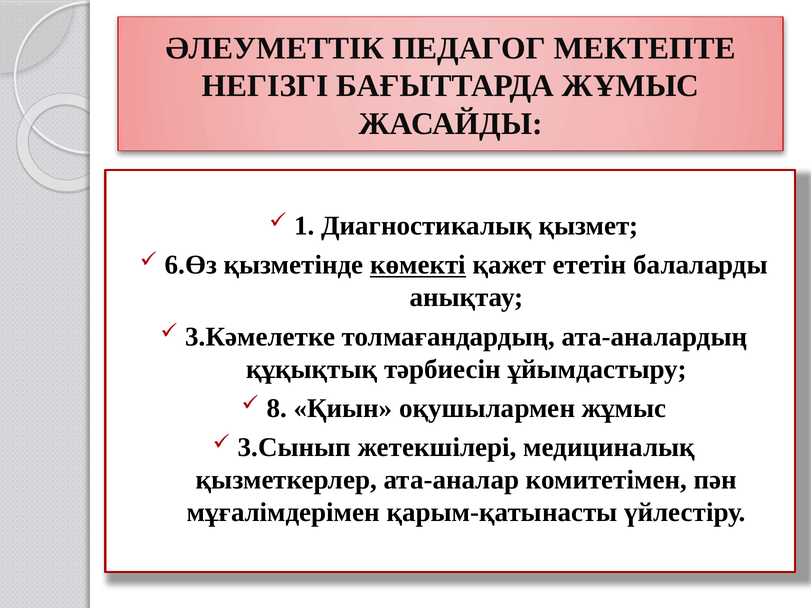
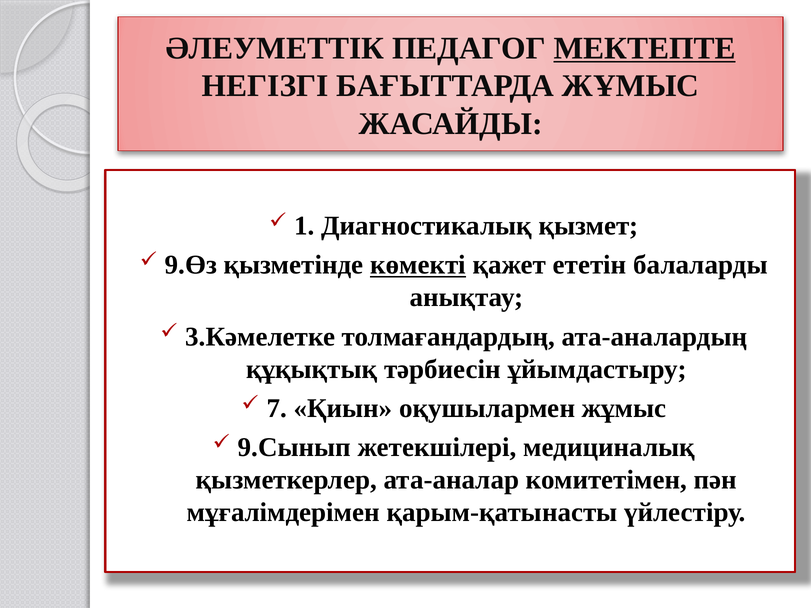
МЕКТЕПТЕ underline: none -> present (645, 48)
6.Өз: 6.Өз -> 9.Өз (191, 265)
8: 8 -> 7 (277, 408)
3.Сынып: 3.Сынып -> 9.Сынып (294, 448)
